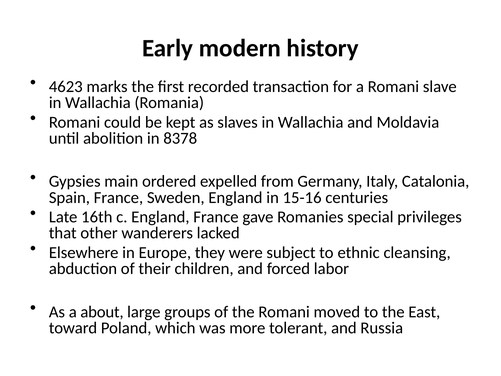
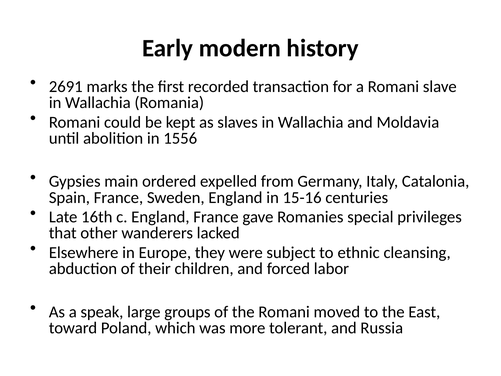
4623: 4623 -> 2691 (66, 86)
8378: 8378 -> 1556 (180, 138)
about: about -> speak (102, 312)
